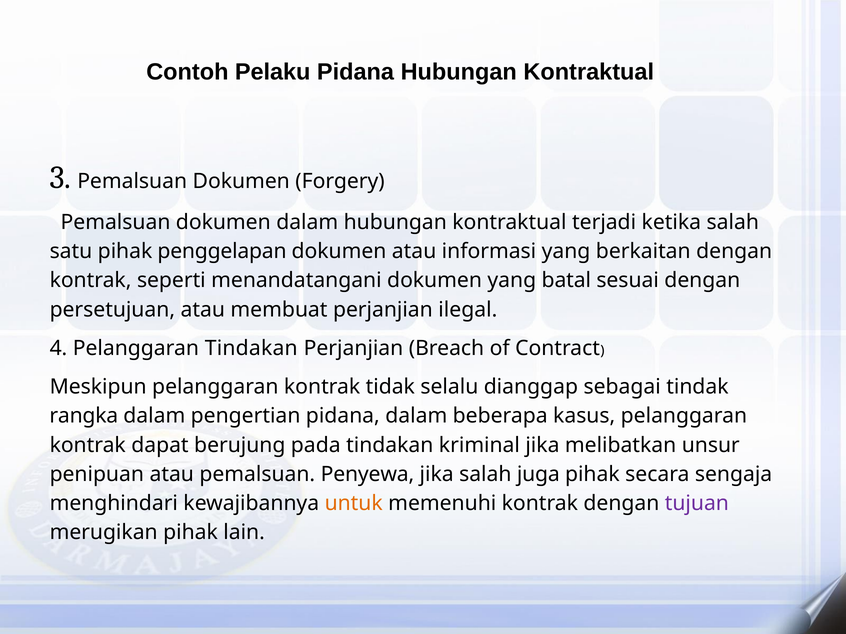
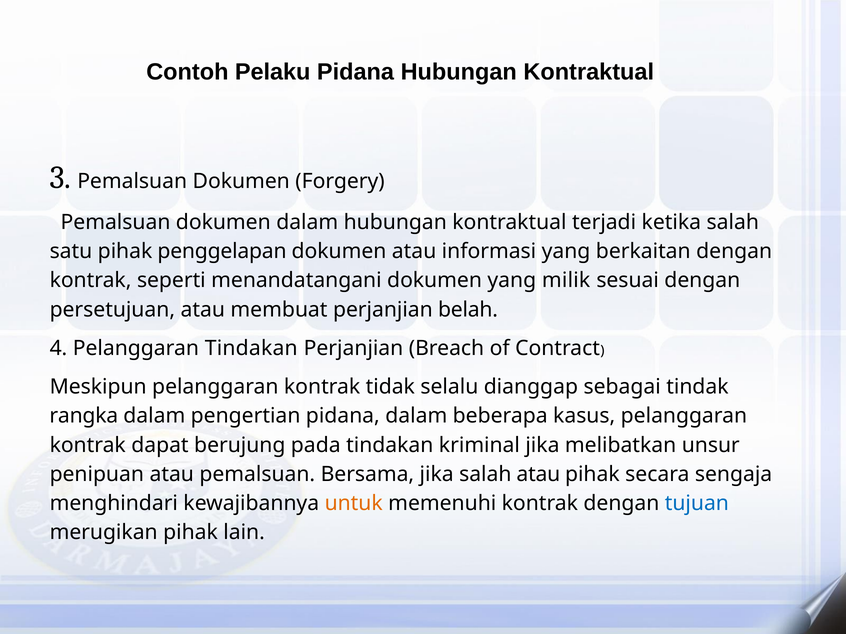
batal: batal -> milik (566, 281)
ilegal: ilegal -> belah (468, 310)
Penyewa: Penyewa -> Bersama (367, 475)
salah juga: juga -> atau (538, 475)
tujuan colour: purple -> blue (697, 504)
